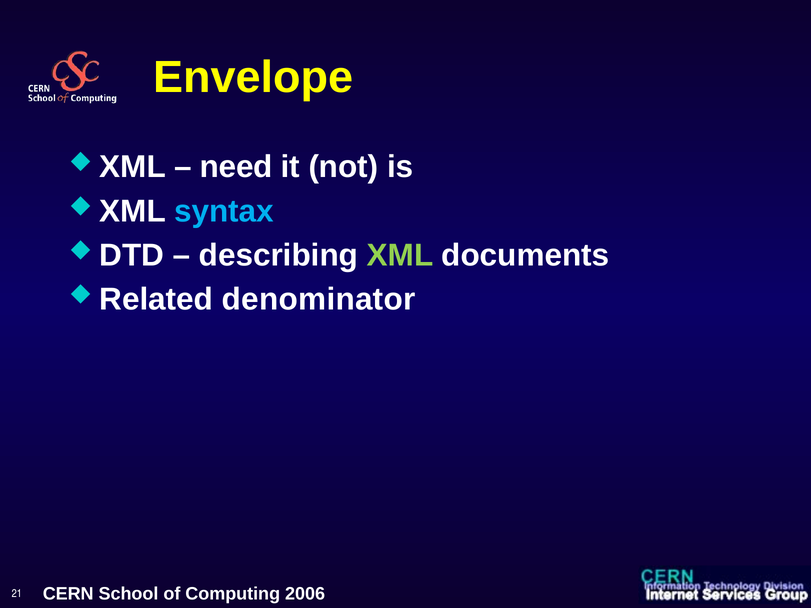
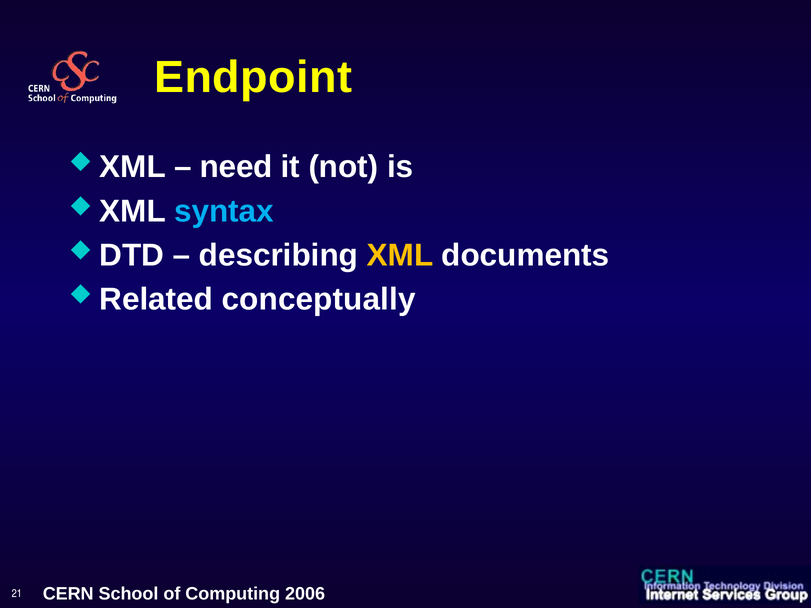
Envelope: Envelope -> Endpoint (253, 77)
XML colour: light green -> yellow (400, 255)
denominator: denominator -> conceptually (319, 300)
